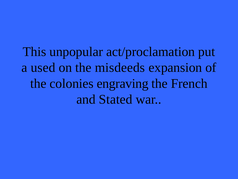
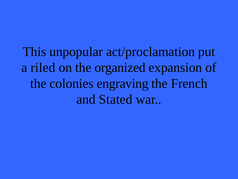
used: used -> riled (43, 67)
misdeeds: misdeeds -> organized (120, 67)
